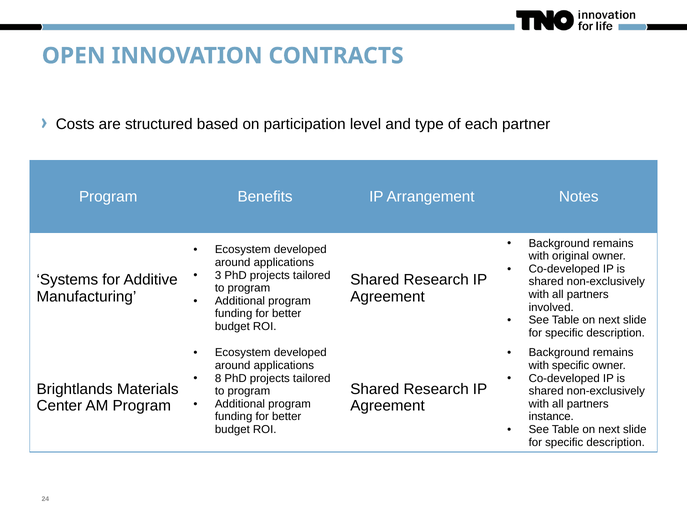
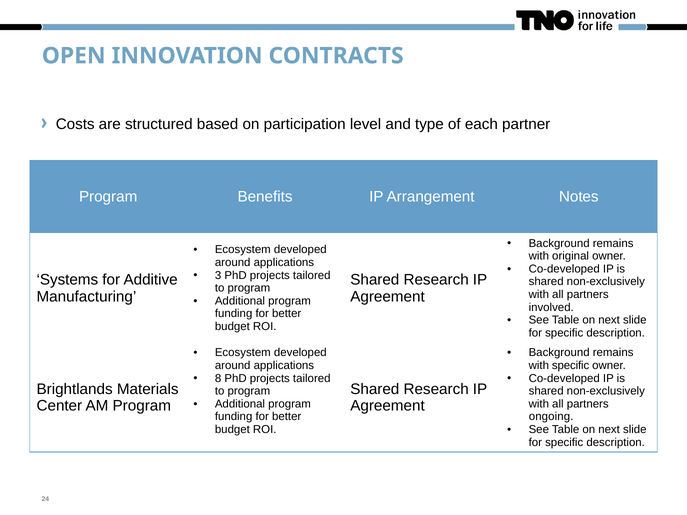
instance: instance -> ongoing (551, 417)
